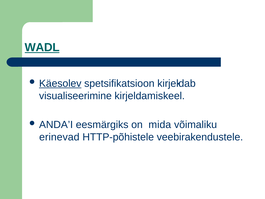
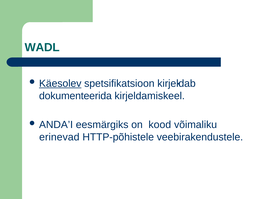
WADL underline: present -> none (42, 47)
visualiseerimine: visualiseerimine -> dokumenteerida (75, 96)
mida: mida -> kood (160, 125)
